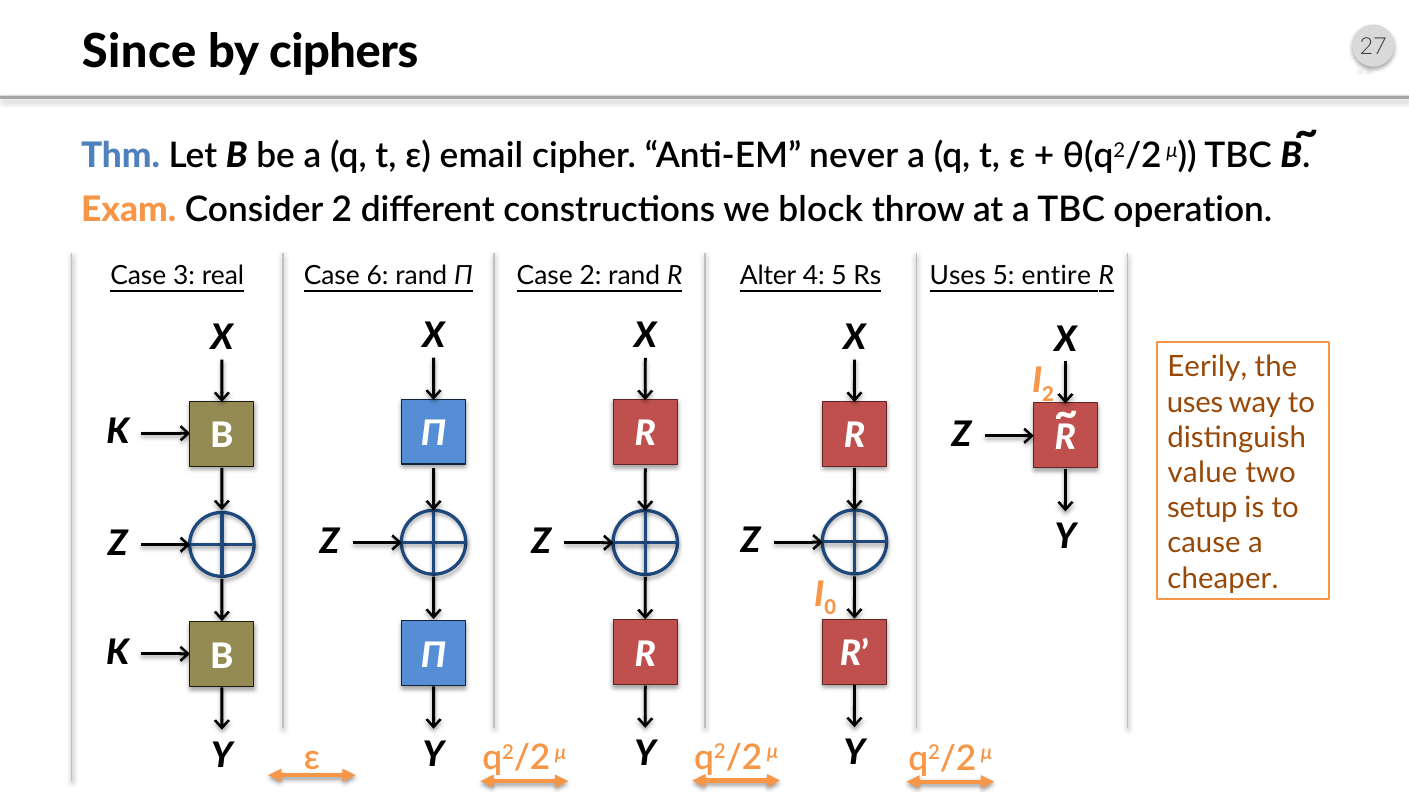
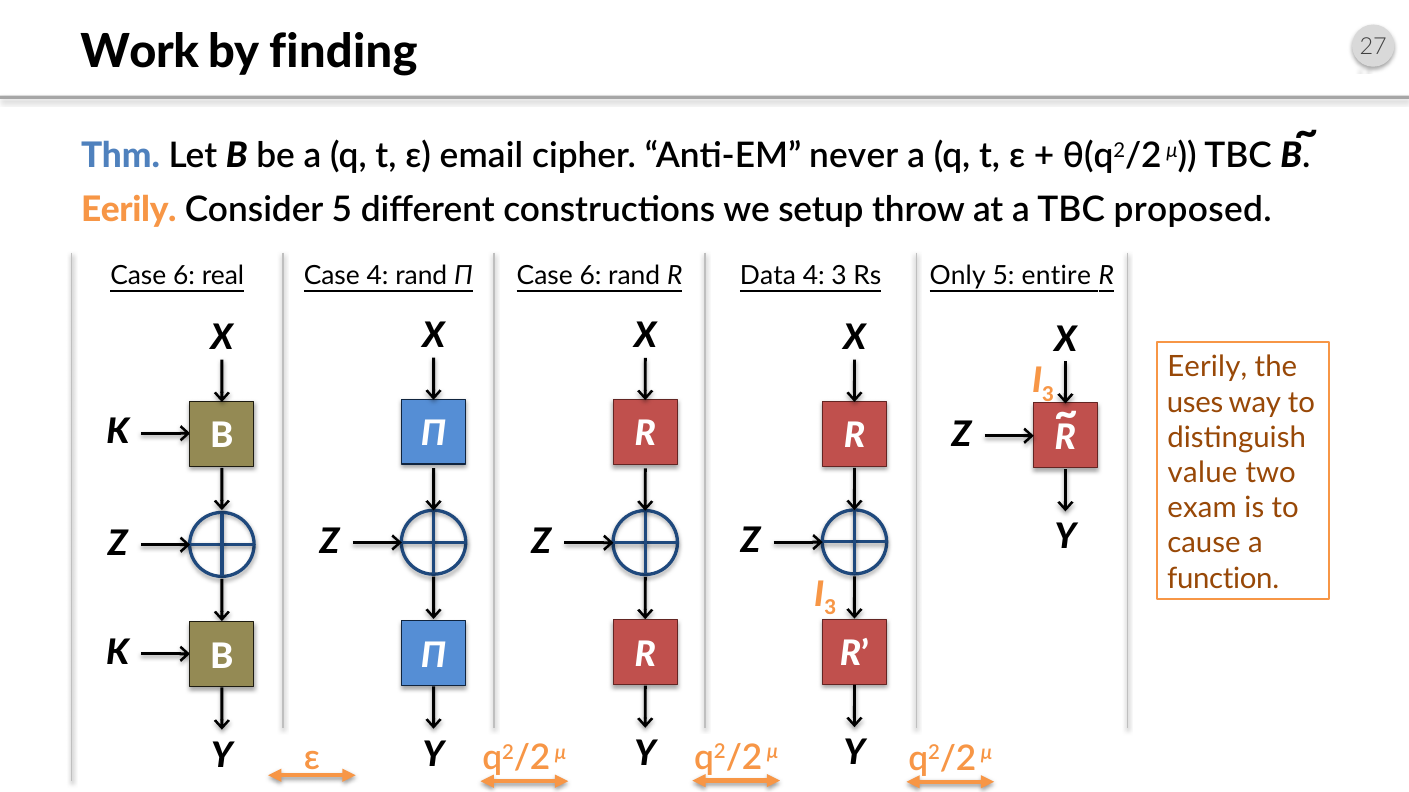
Since: Since -> Work (140, 52)
ciphers: ciphers -> finding (343, 52)
Exam: Exam -> Eerily (129, 210)
Consider 2: 2 -> 5 (342, 210)
block: block -> setup (821, 210)
operation: operation -> proposed (1193, 210)
3: 3 -> 6 (184, 276)
Case 6: 6 -> 4 (378, 276)
2: 2 -> 6 (590, 276)
Alter: Alter -> Data (768, 276)
4 5: 5 -> 3 (839, 276)
Uses: Uses -> Only (958, 276)
2: 2 -> 3 (1048, 395)
setup: setup -> exam (1202, 508)
cheaper: cheaper -> function (1223, 579)
0: 0 -> 3 (830, 609)
